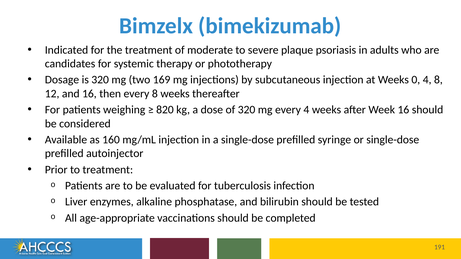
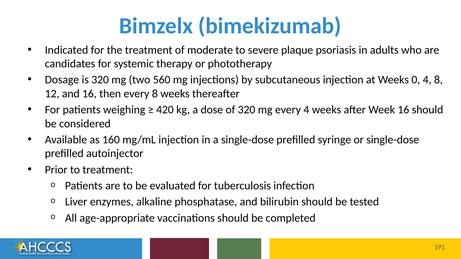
169: 169 -> 560 (162, 80)
820: 820 -> 420 (165, 110)
